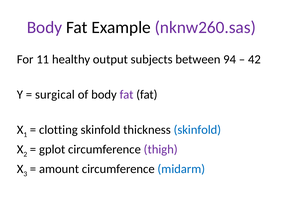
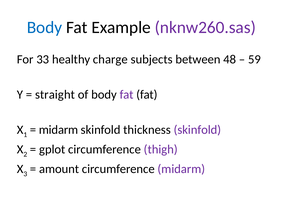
Body colour: purple -> blue (45, 27)
11: 11 -> 33 (43, 59)
output: output -> charge (110, 59)
94: 94 -> 48 (230, 59)
42: 42 -> 59 (254, 59)
surgical: surgical -> straight (55, 95)
clotting: clotting -> midarm (59, 130)
skinfold colour: blue -> purple (197, 130)
midarm colour: blue -> purple (181, 169)
